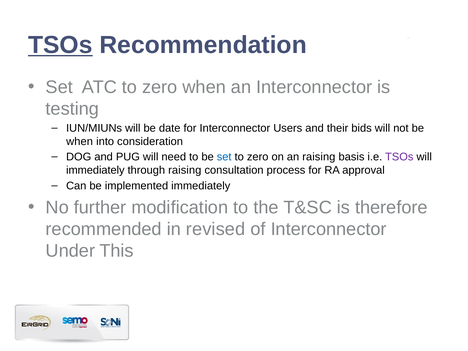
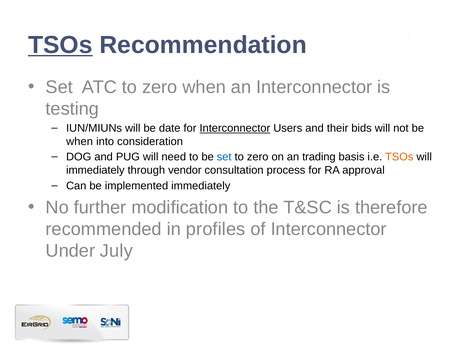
Interconnector underline: none -> present (235, 128)
an raising: raising -> trading (319, 157)
TSOs colour: purple -> orange (399, 157)
through raising: raising -> vendor (185, 170)
revised: revised -> profiles (216, 229)
This: This -> July (116, 251)
